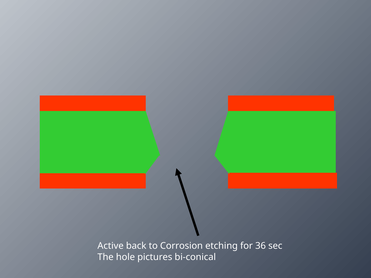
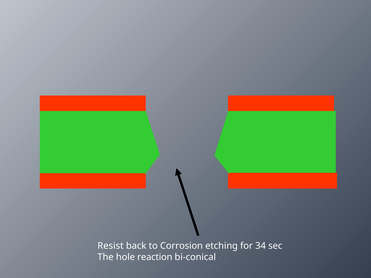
Active: Active -> Resist (111, 246)
36: 36 -> 34 (261, 246)
pictures: pictures -> reaction (155, 257)
